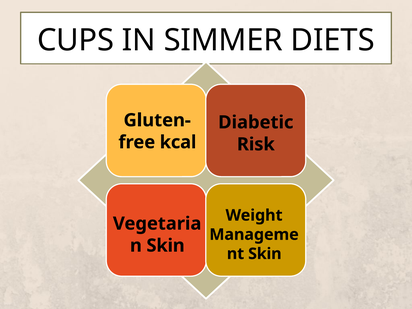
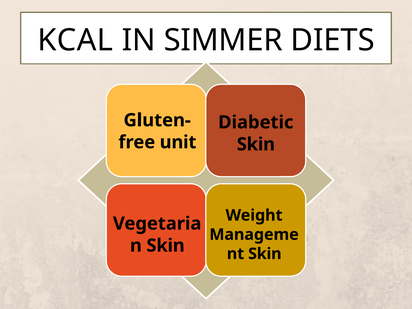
CUPS: CUPS -> KCAL (75, 40)
kcal: kcal -> unit (178, 142)
Risk: Risk -> Skin (256, 144)
